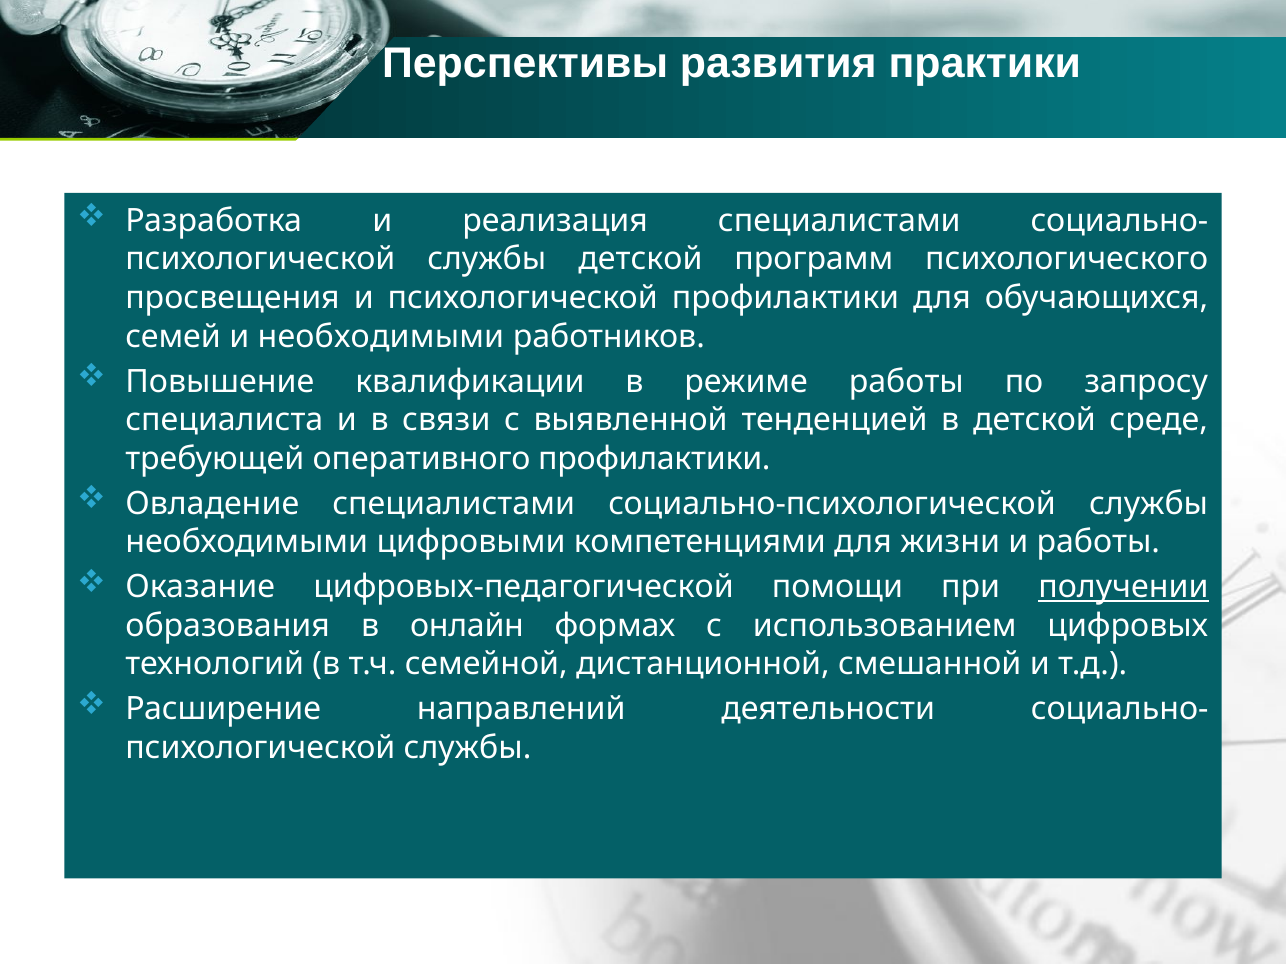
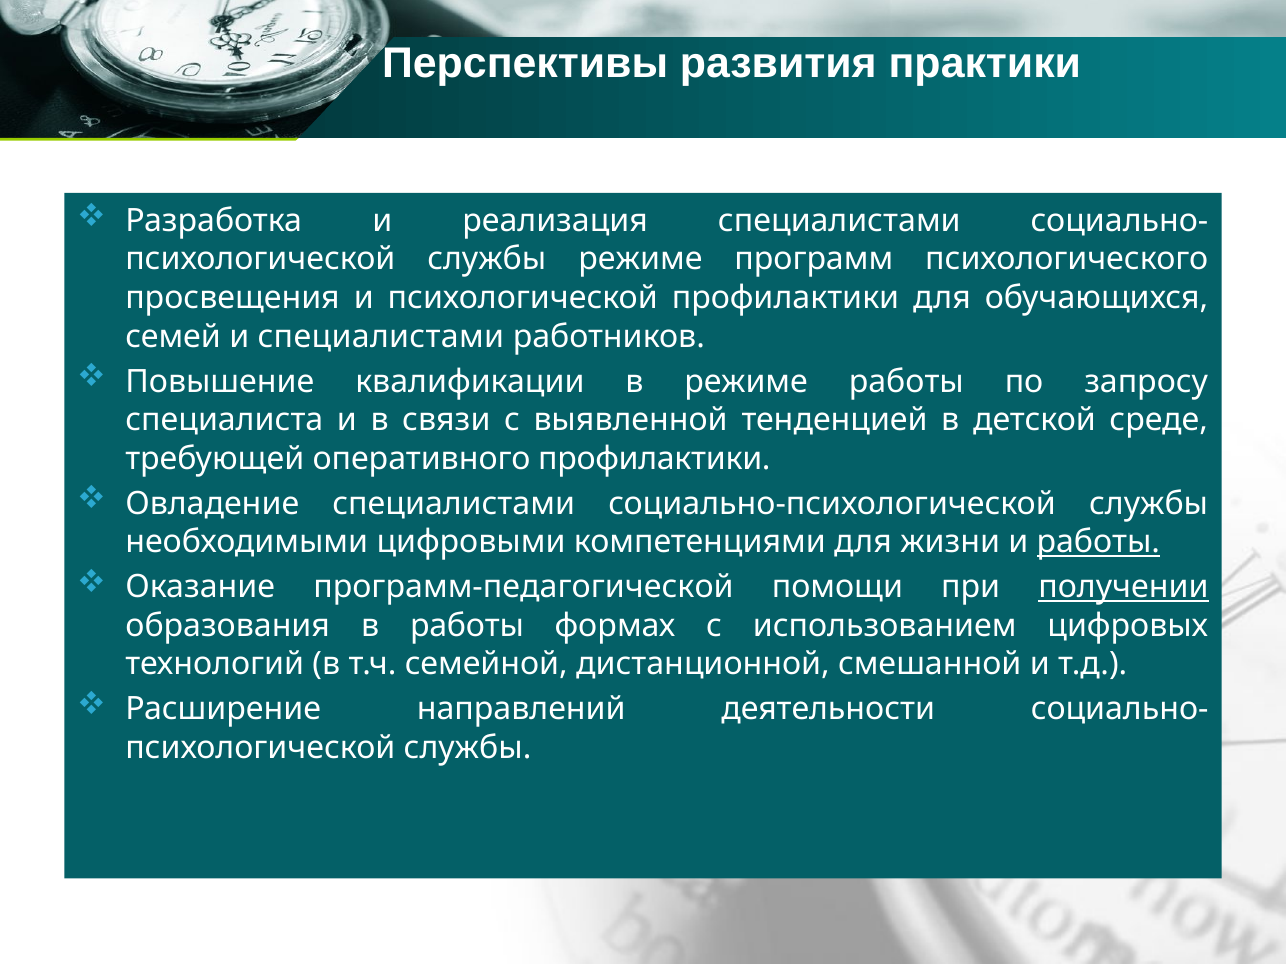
службы детской: детской -> режиме (640, 259)
и необходимыми: необходимыми -> специалистами (381, 337)
работы underline: none -> present (1098, 542)
цифровых-педагогической: цифровых-педагогической -> программ-педагогической (523, 587)
в онлайн: онлайн -> работы (467, 626)
